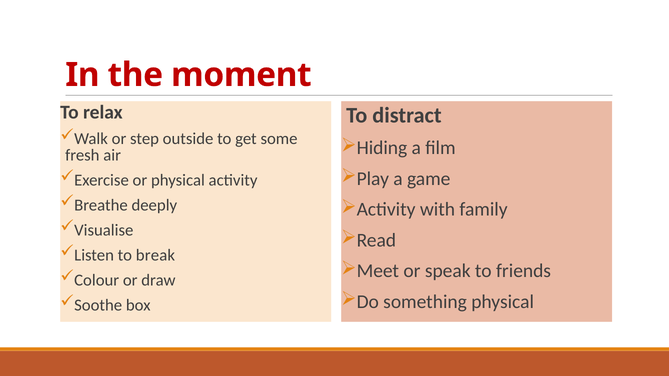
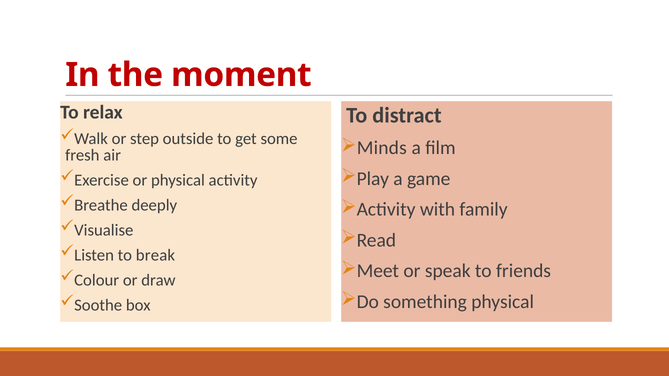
Hiding: Hiding -> Minds (382, 148)
